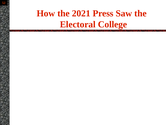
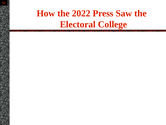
2021: 2021 -> 2022 (81, 13)
